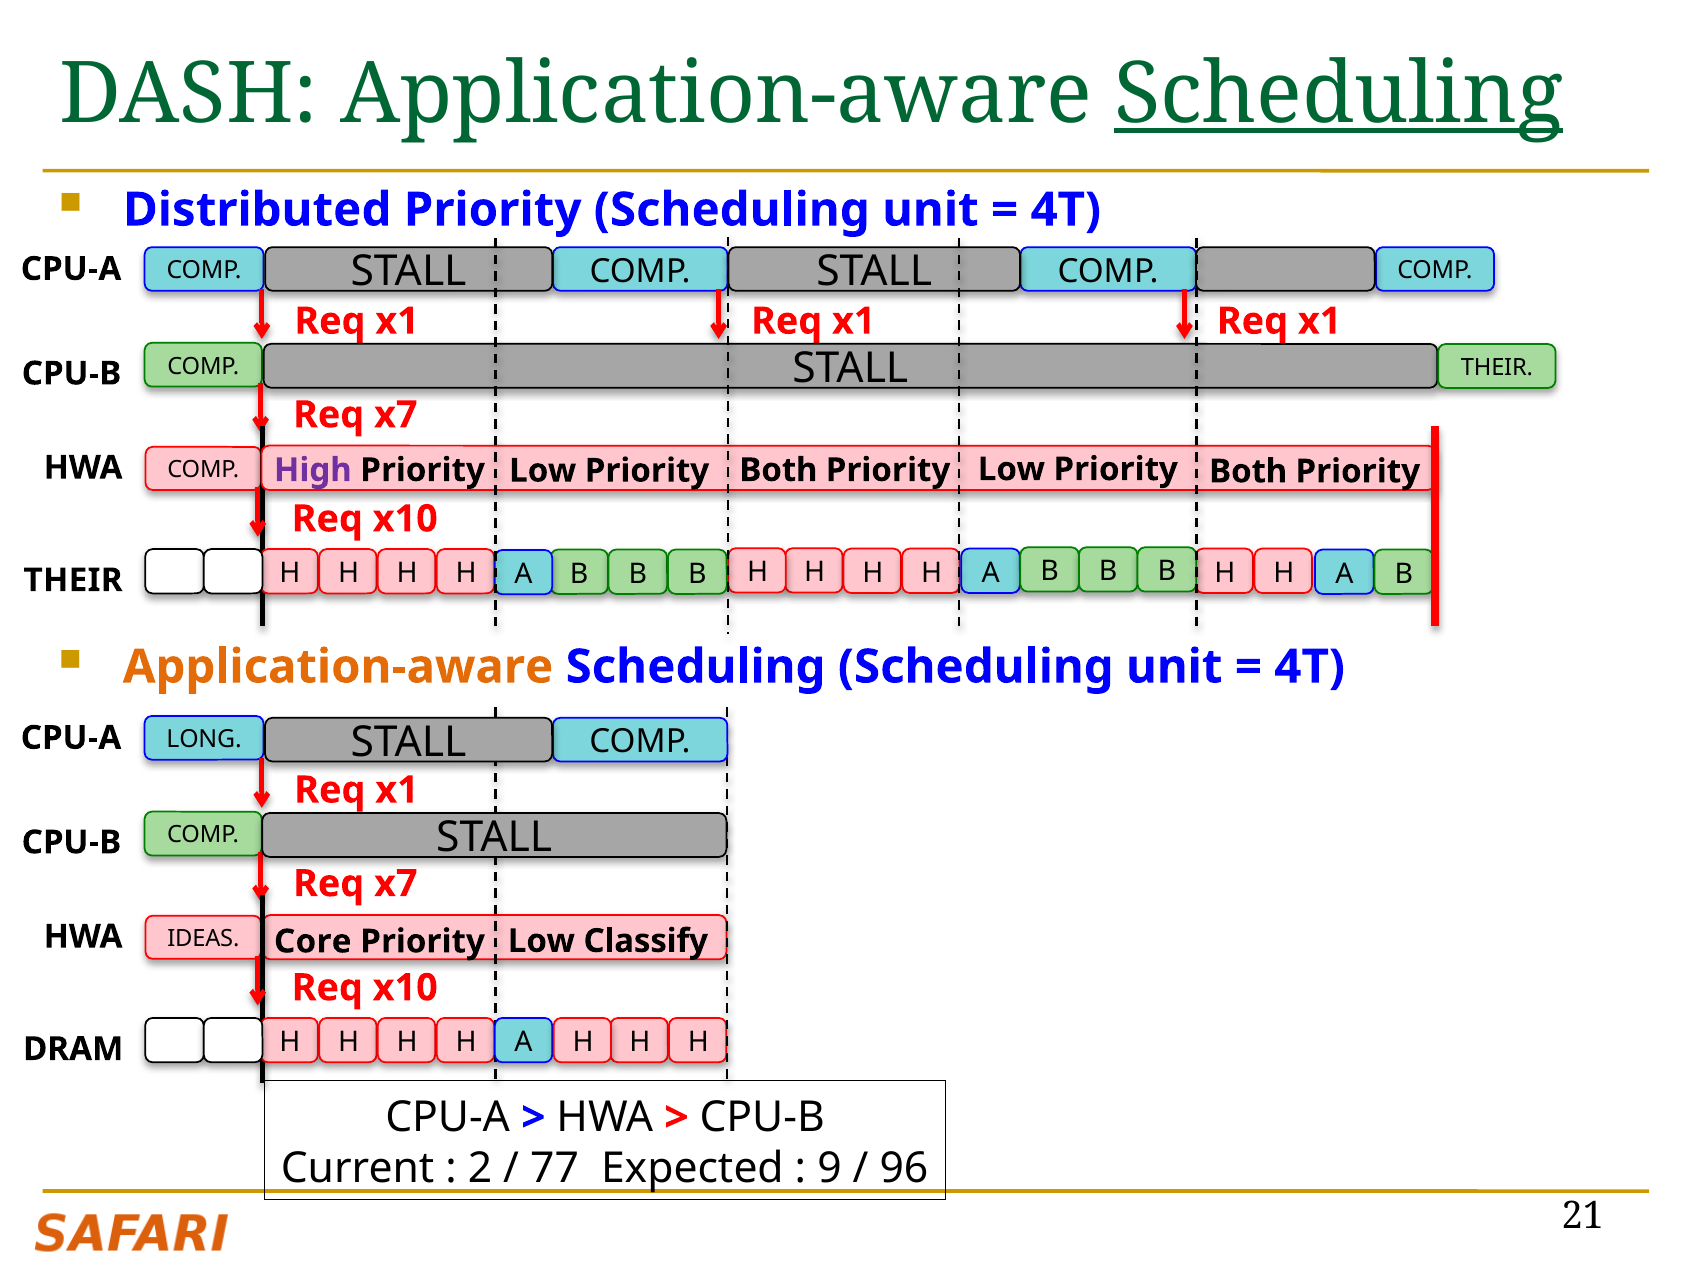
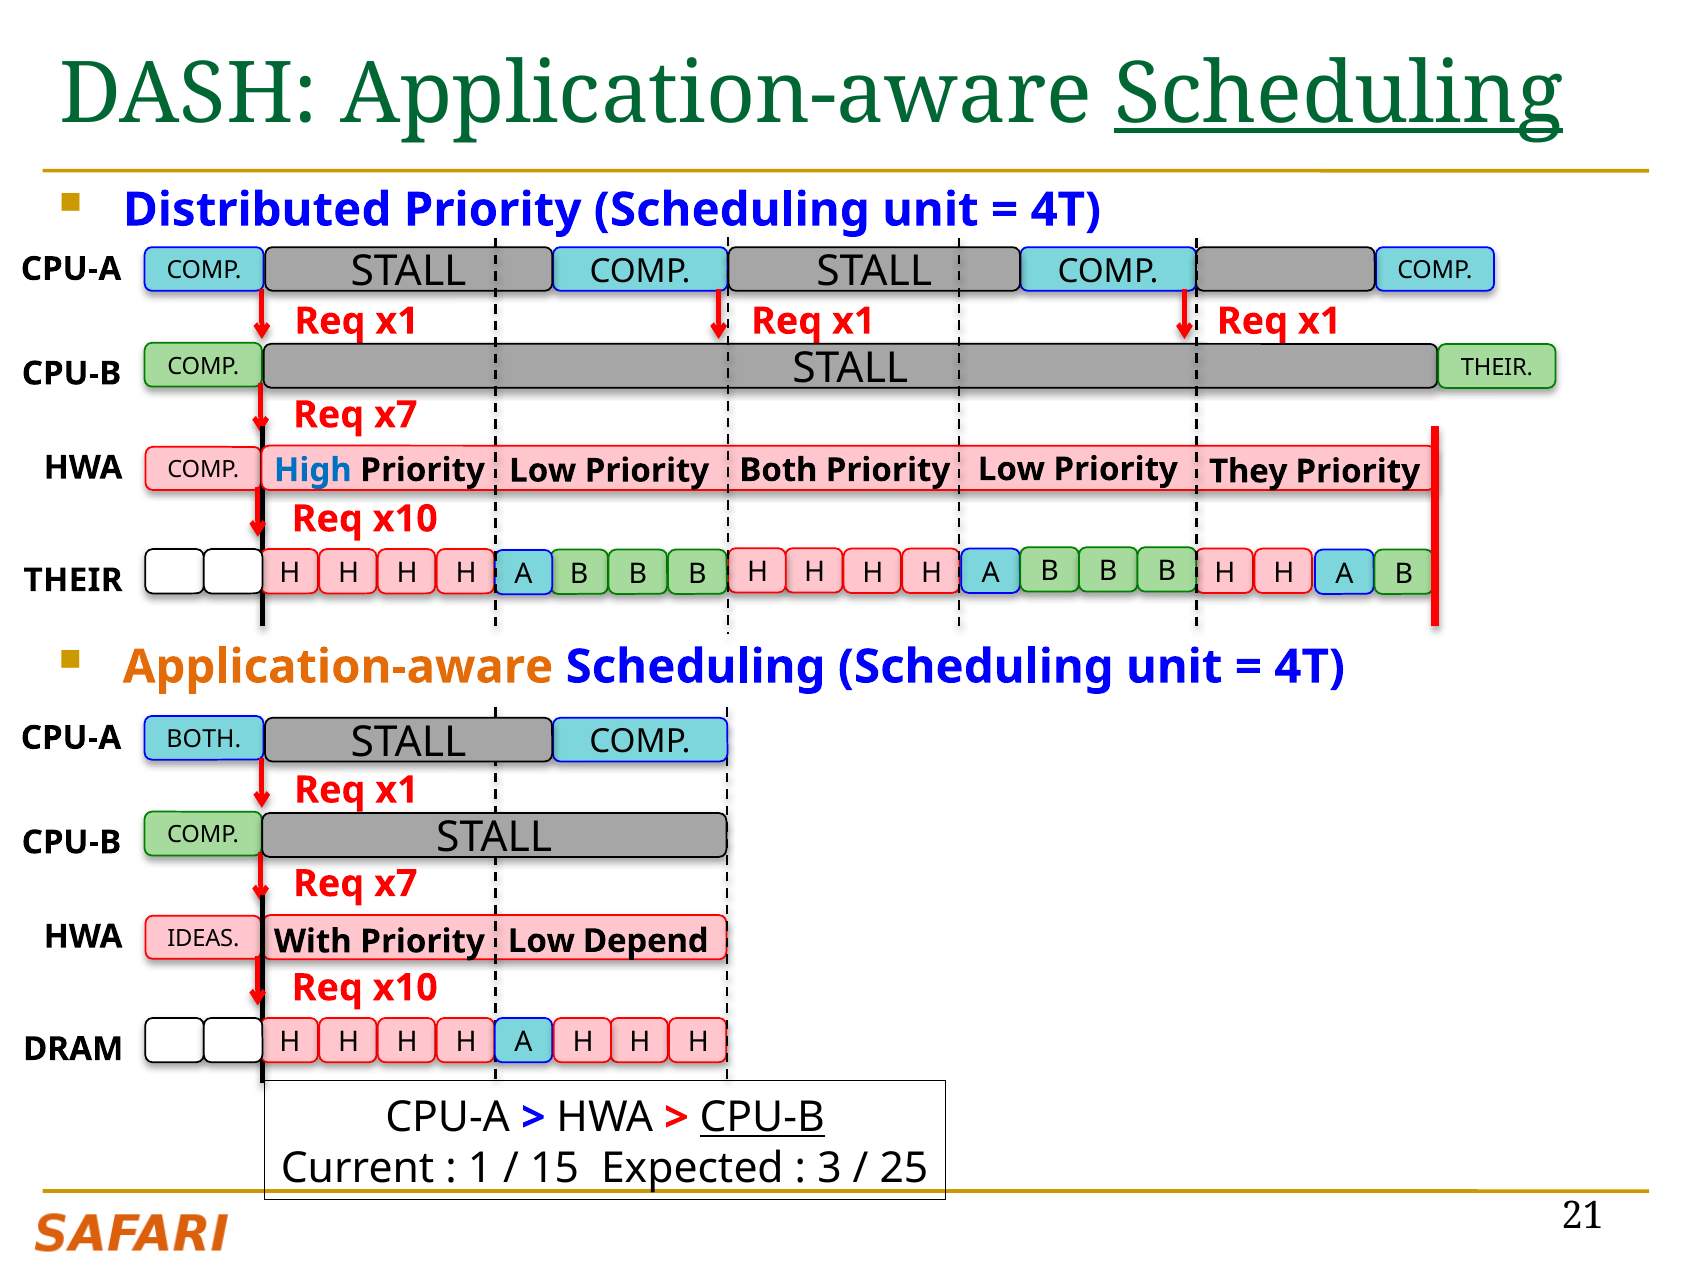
High colour: purple -> blue (313, 470)
Both: Both -> They (1248, 471)
LONG: LONG -> BOTH (204, 739)
Core: Core -> With (313, 941)
Classify: Classify -> Depend (646, 941)
CPU-B underline: none -> present (762, 1117)
2: 2 -> 1 (480, 1168)
77: 77 -> 15 (555, 1168)
9: 9 -> 3 (830, 1168)
96: 96 -> 25 (904, 1168)
